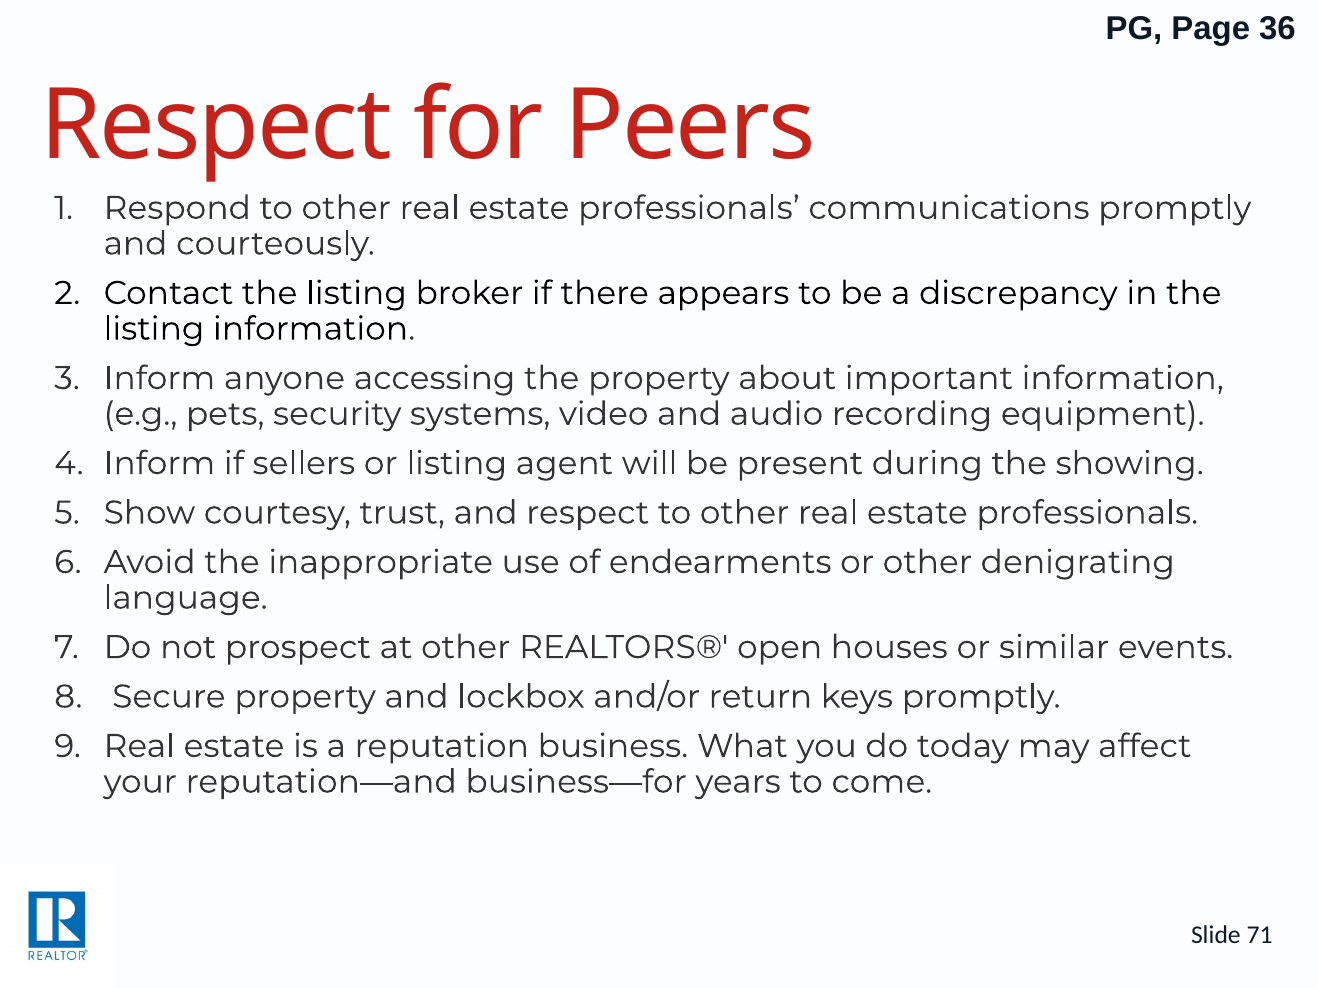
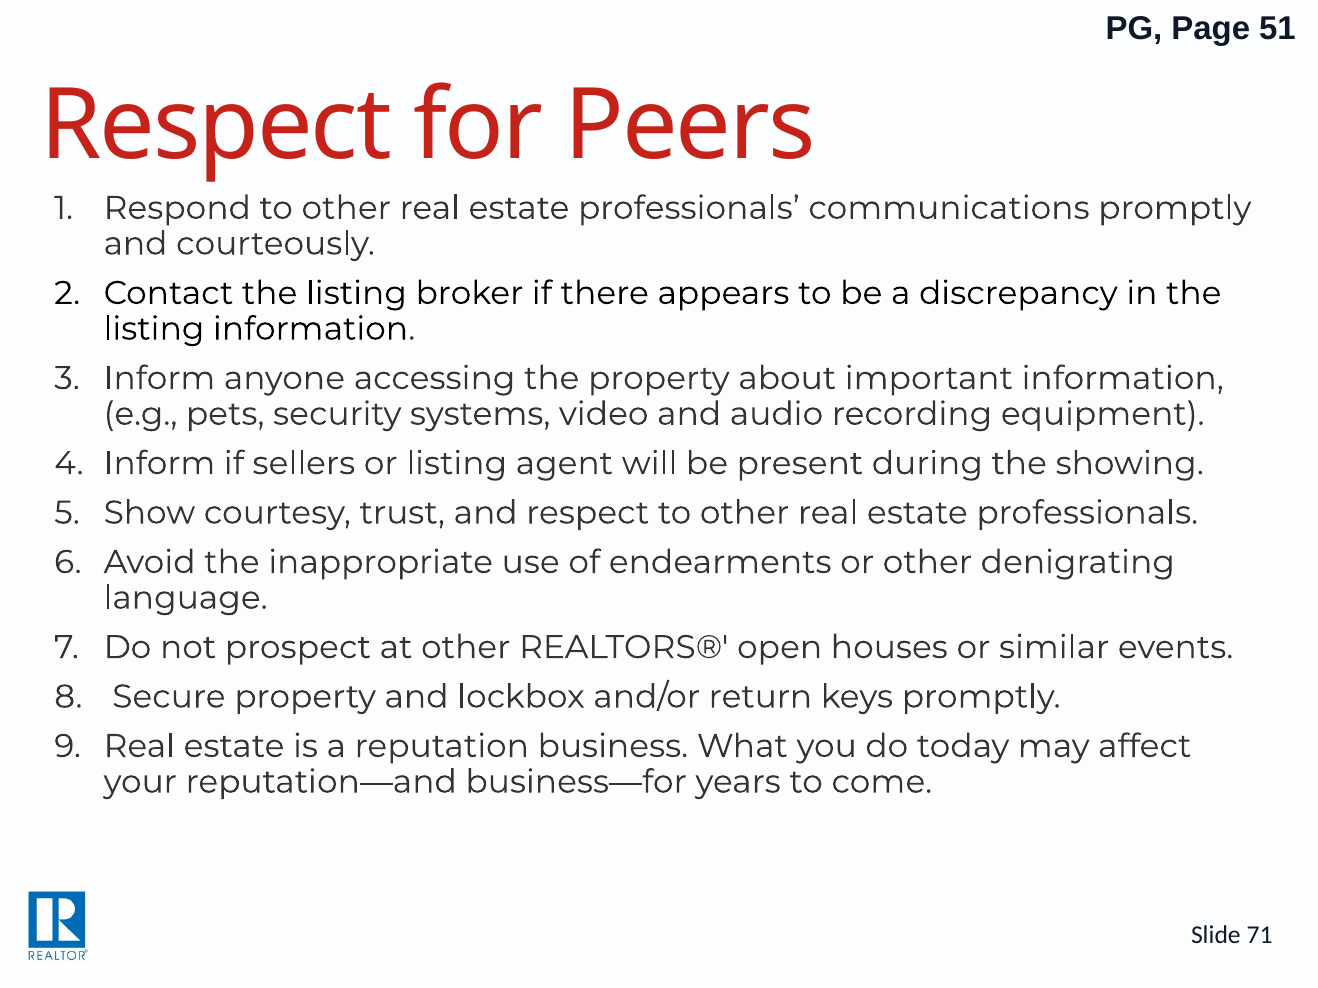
36: 36 -> 51 (1277, 29)
